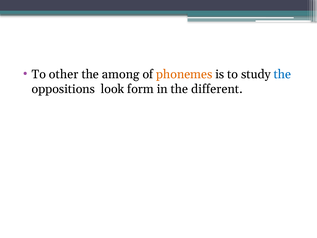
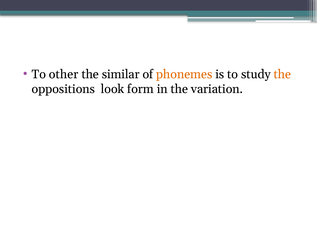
among: among -> similar (121, 74)
the colour: blue -> orange (282, 74)
different: different -> variation (217, 89)
